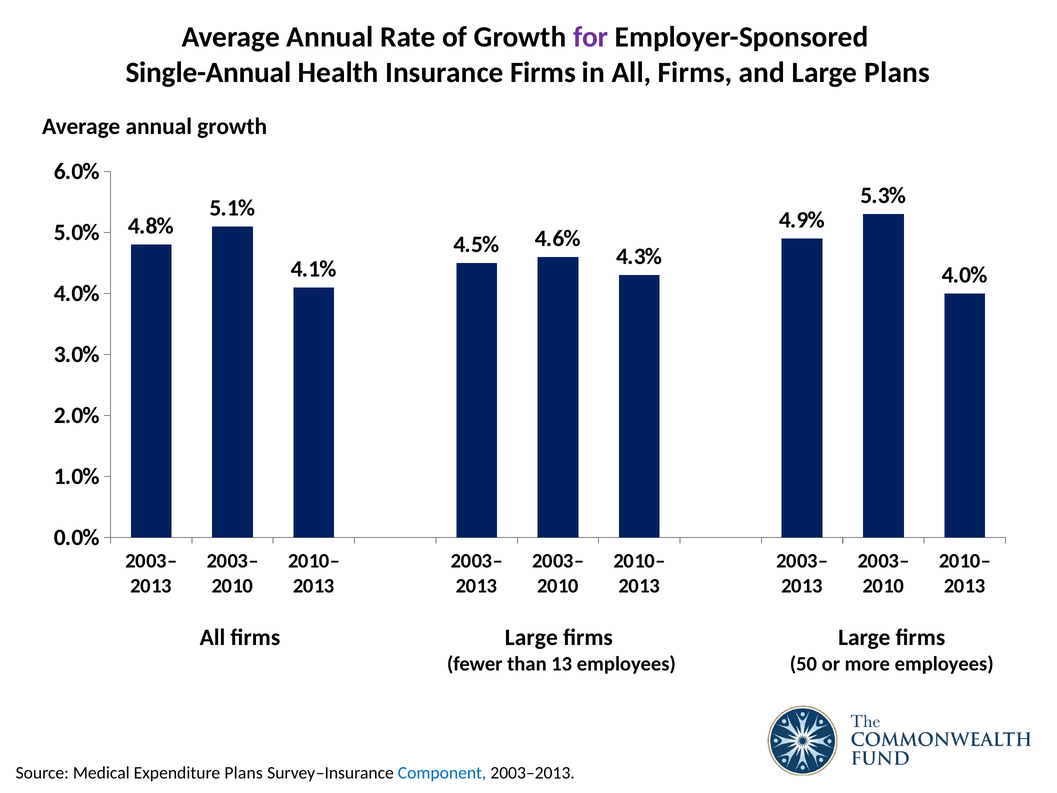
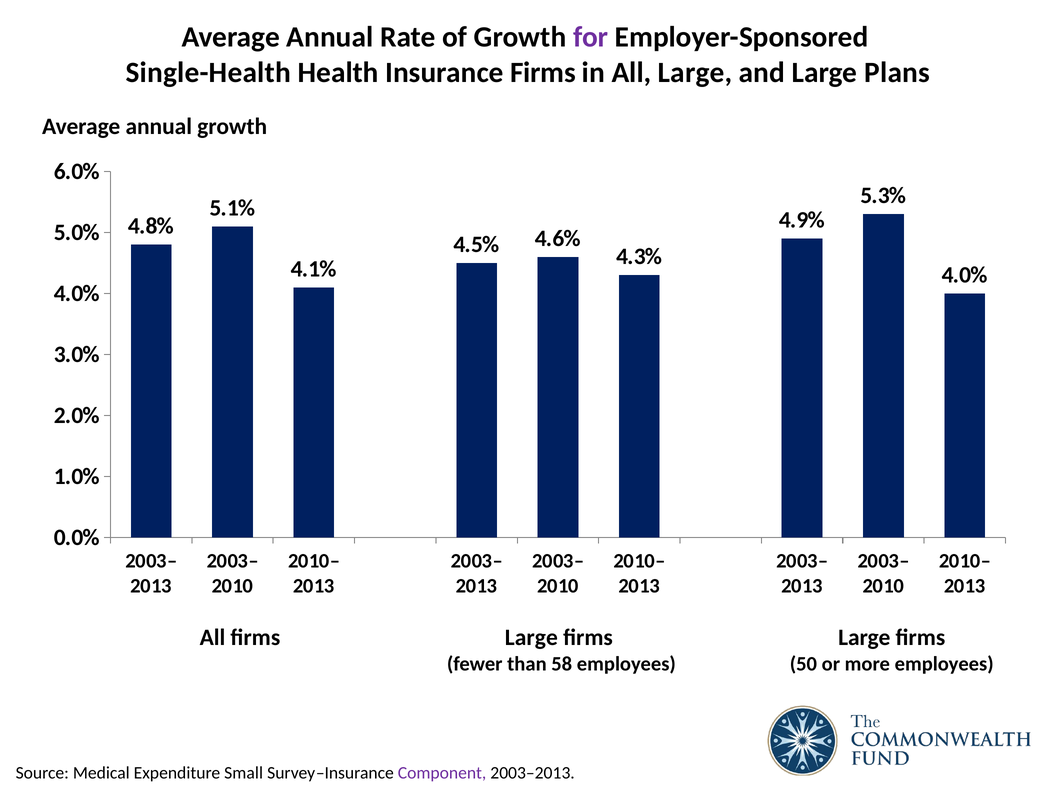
Single-Annual: Single-Annual -> Single-Health (208, 72)
in All Firms: Firms -> Large (695, 72)
13: 13 -> 58 (562, 664)
Expenditure Plans: Plans -> Small (244, 773)
Component colour: blue -> purple (442, 773)
